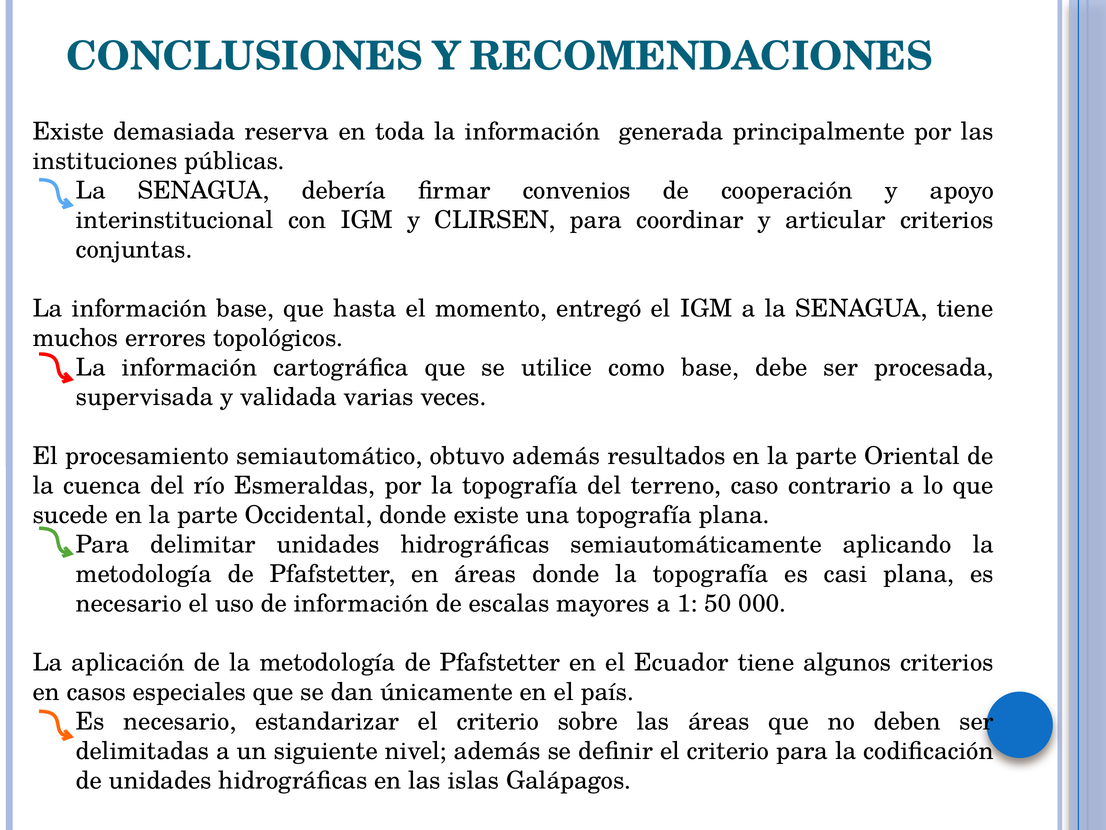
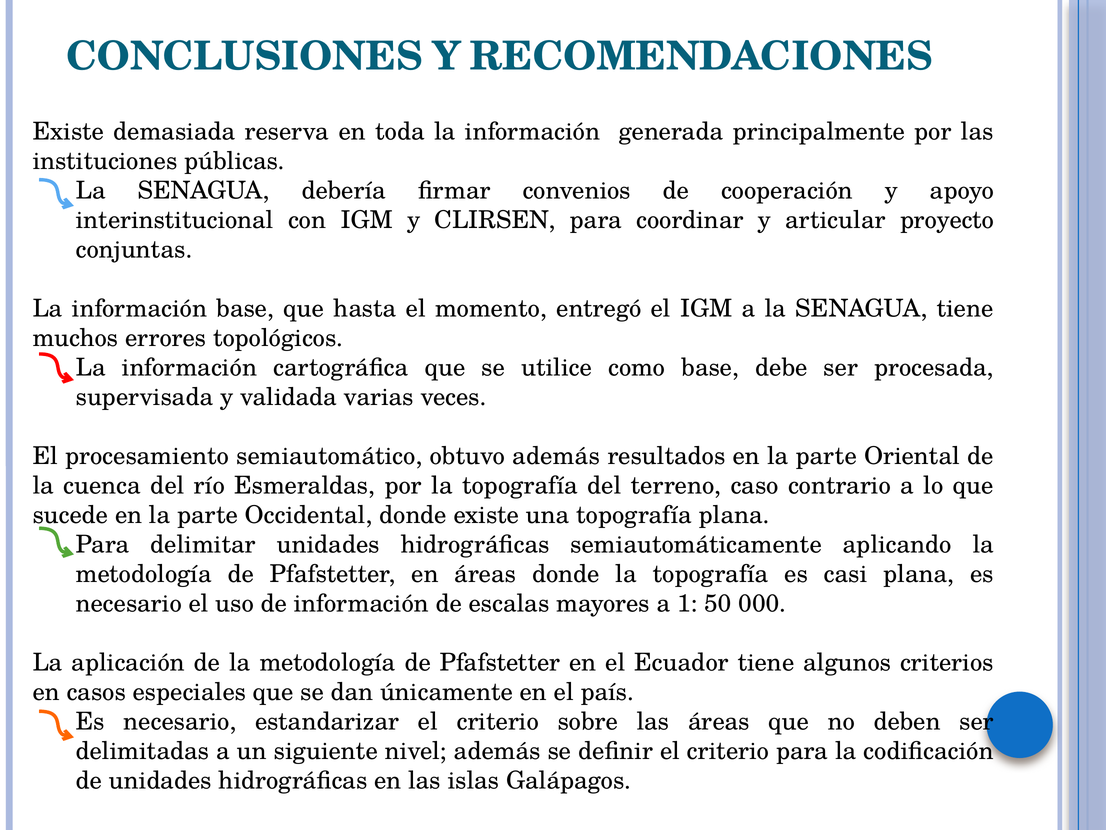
articular criterios: criterios -> proyecto (947, 220)
